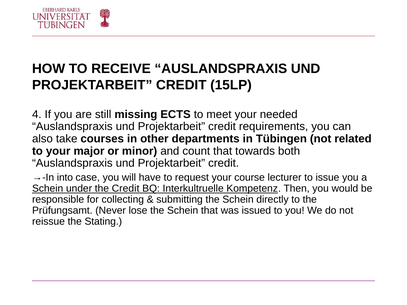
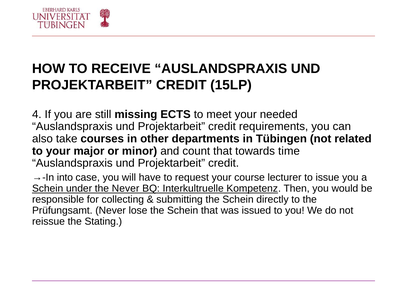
both: both -> time (289, 151)
the Credit: Credit -> Never (126, 189)
